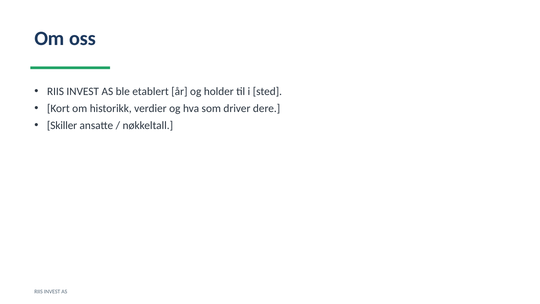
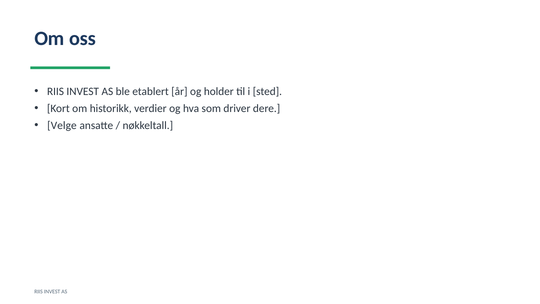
Skiller: Skiller -> Velge (62, 125)
